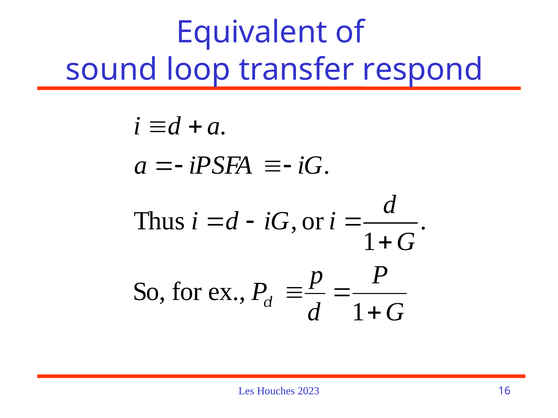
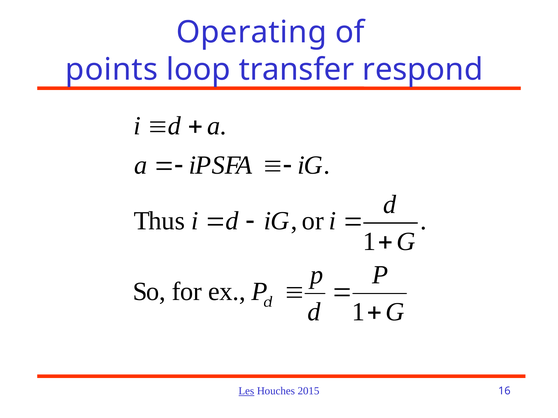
Equivalent: Equivalent -> Operating (251, 32)
sound: sound -> points (112, 70)
Les underline: none -> present (246, 391)
2023: 2023 -> 2015 (308, 391)
